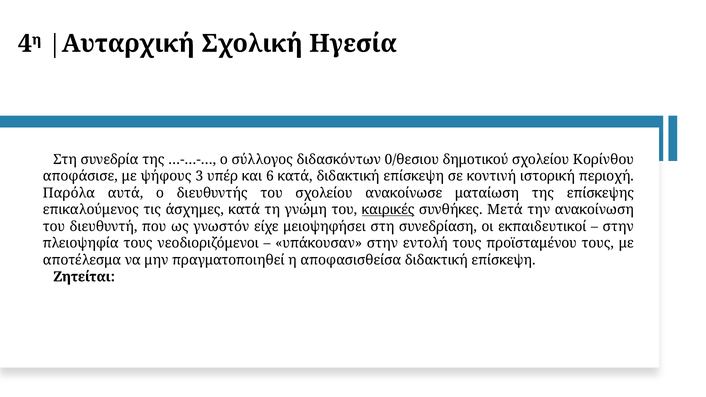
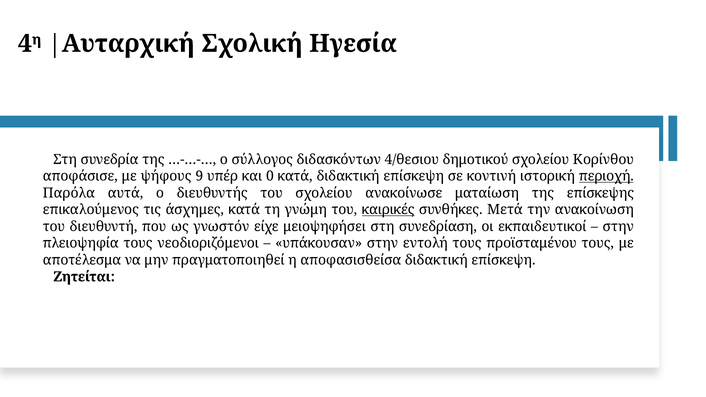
0/θεσιου: 0/θεσιου -> 4/θεσιου (412, 159)
3: 3 -> 9 (199, 176)
6: 6 -> 0 (270, 176)
περιοχή underline: none -> present (606, 176)
